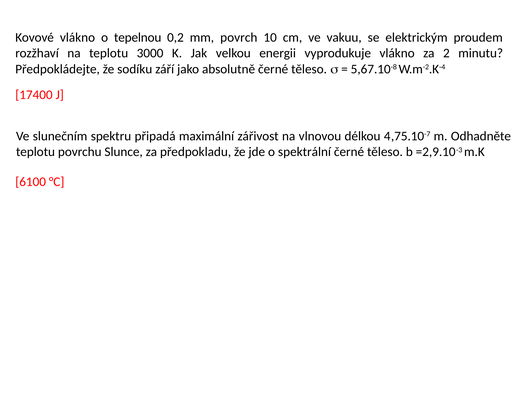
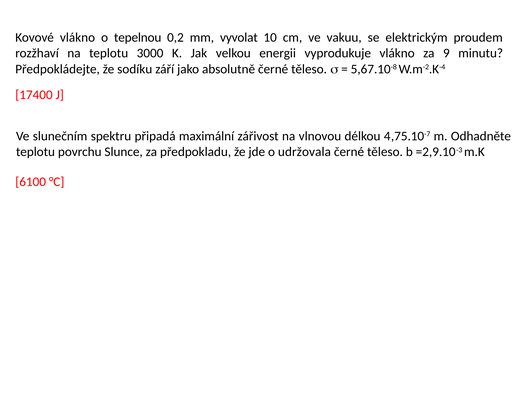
povrch: povrch -> vyvolat (239, 37)
2: 2 -> 9 (446, 53)
spektrální: spektrální -> udržovala (304, 152)
